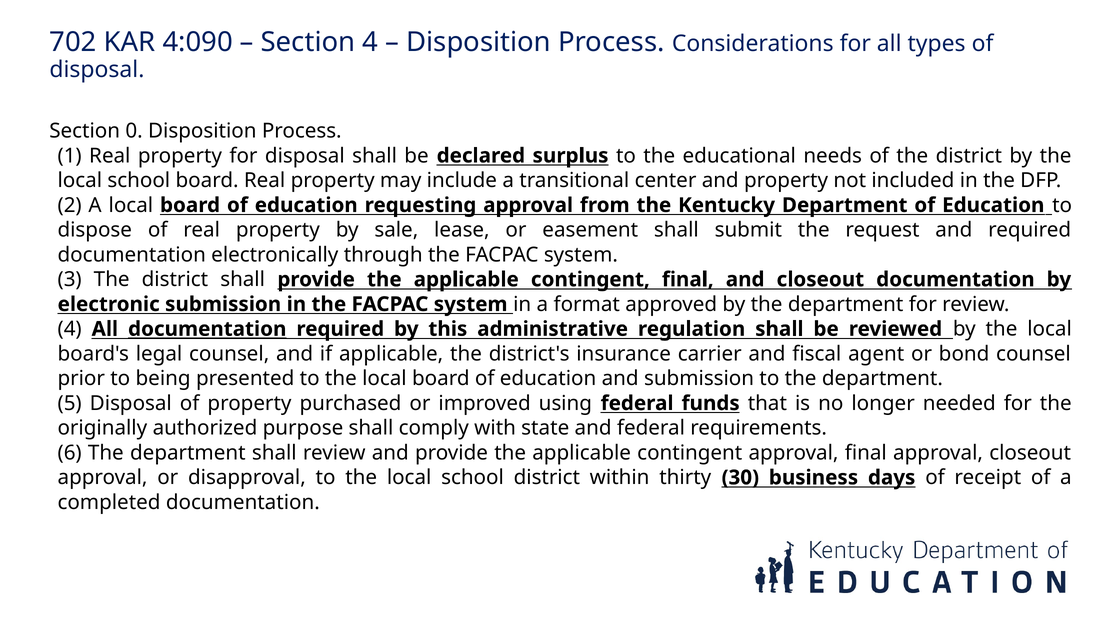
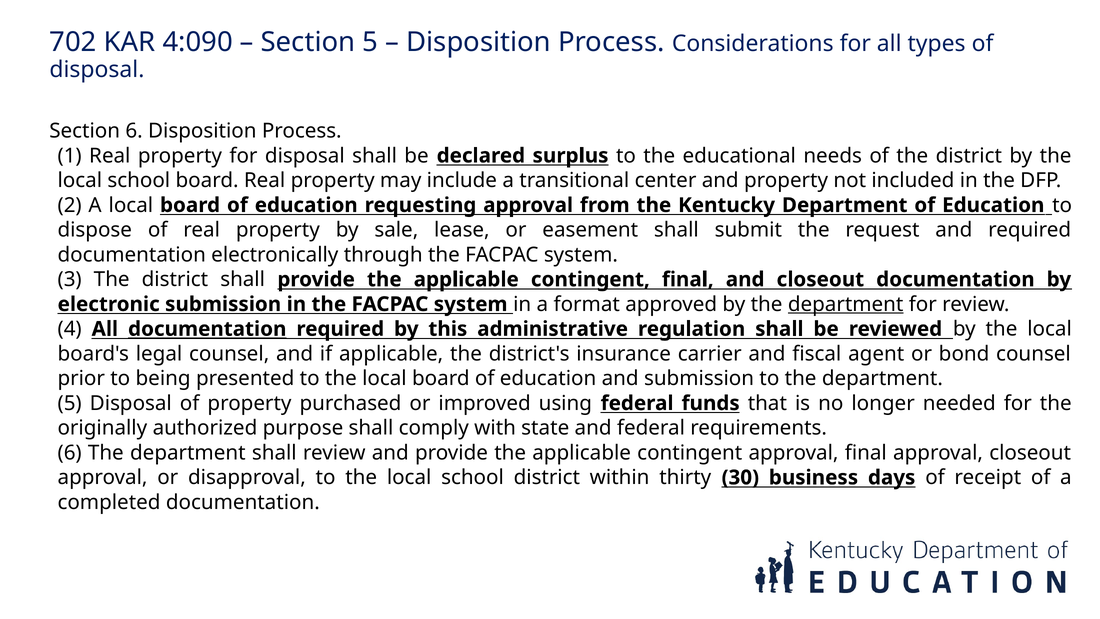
Section 4: 4 -> 5 (370, 42)
Section 0: 0 -> 6 (134, 131)
department underline: none -> present (846, 304)
